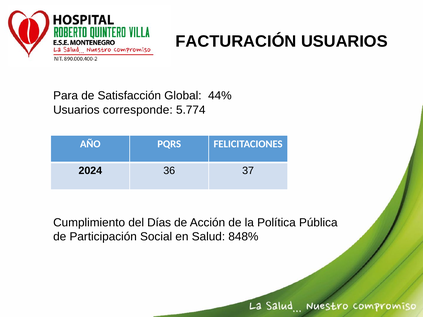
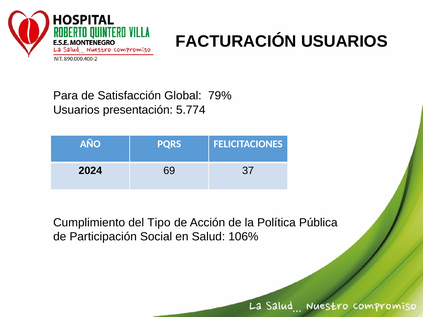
44%: 44% -> 79% (220, 96)
corresponde: corresponde -> presentación (138, 110)
36: 36 -> 69 (169, 171)
Días: Días -> Tipo (159, 223)
848%: 848% -> 106% (243, 237)
